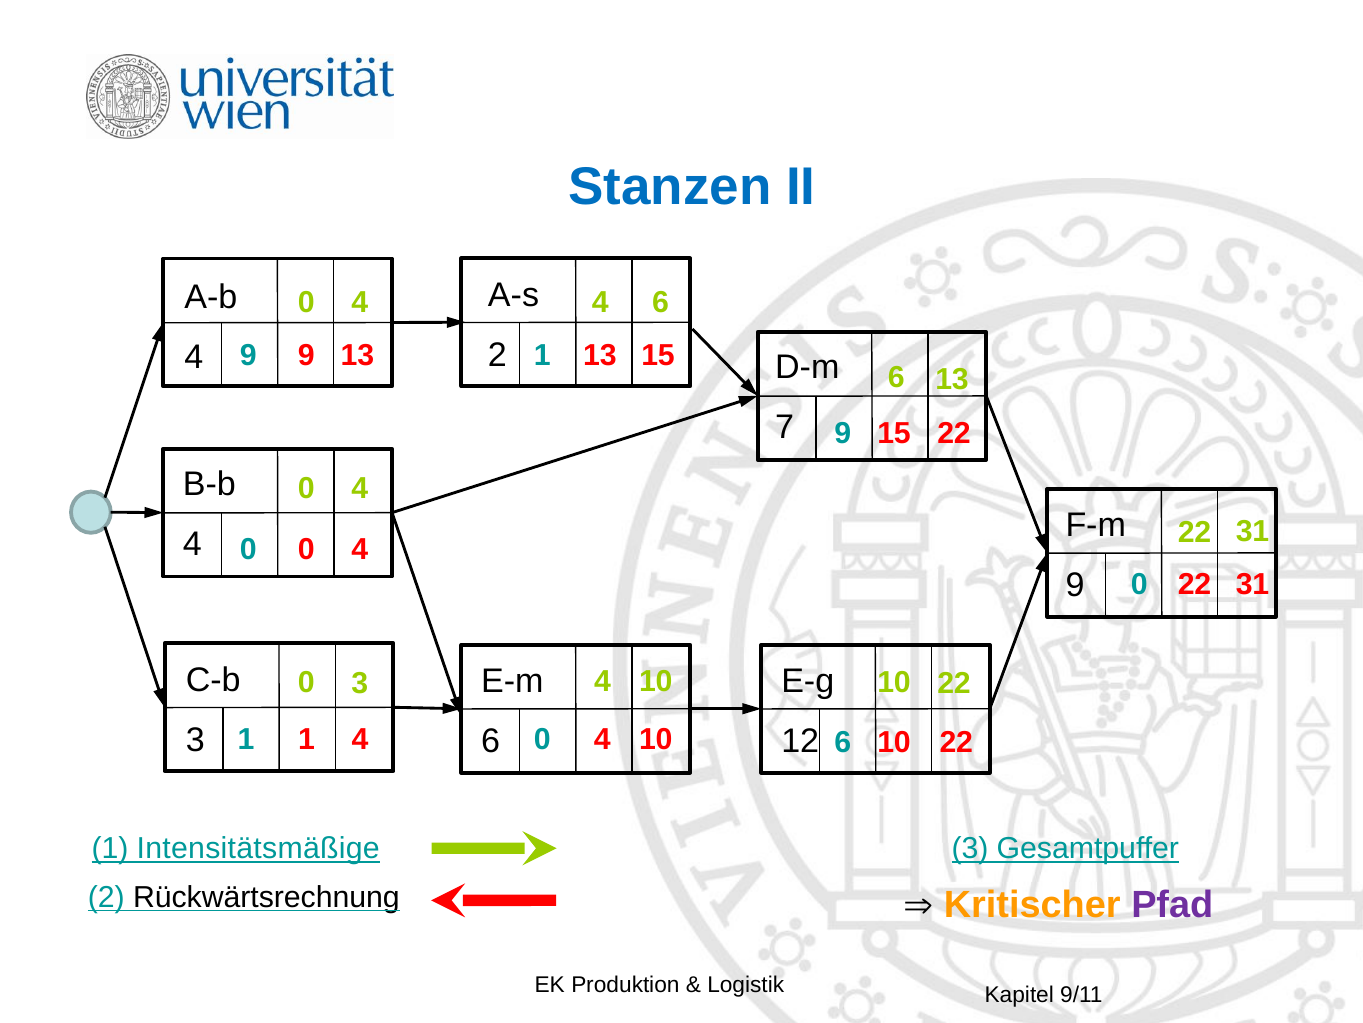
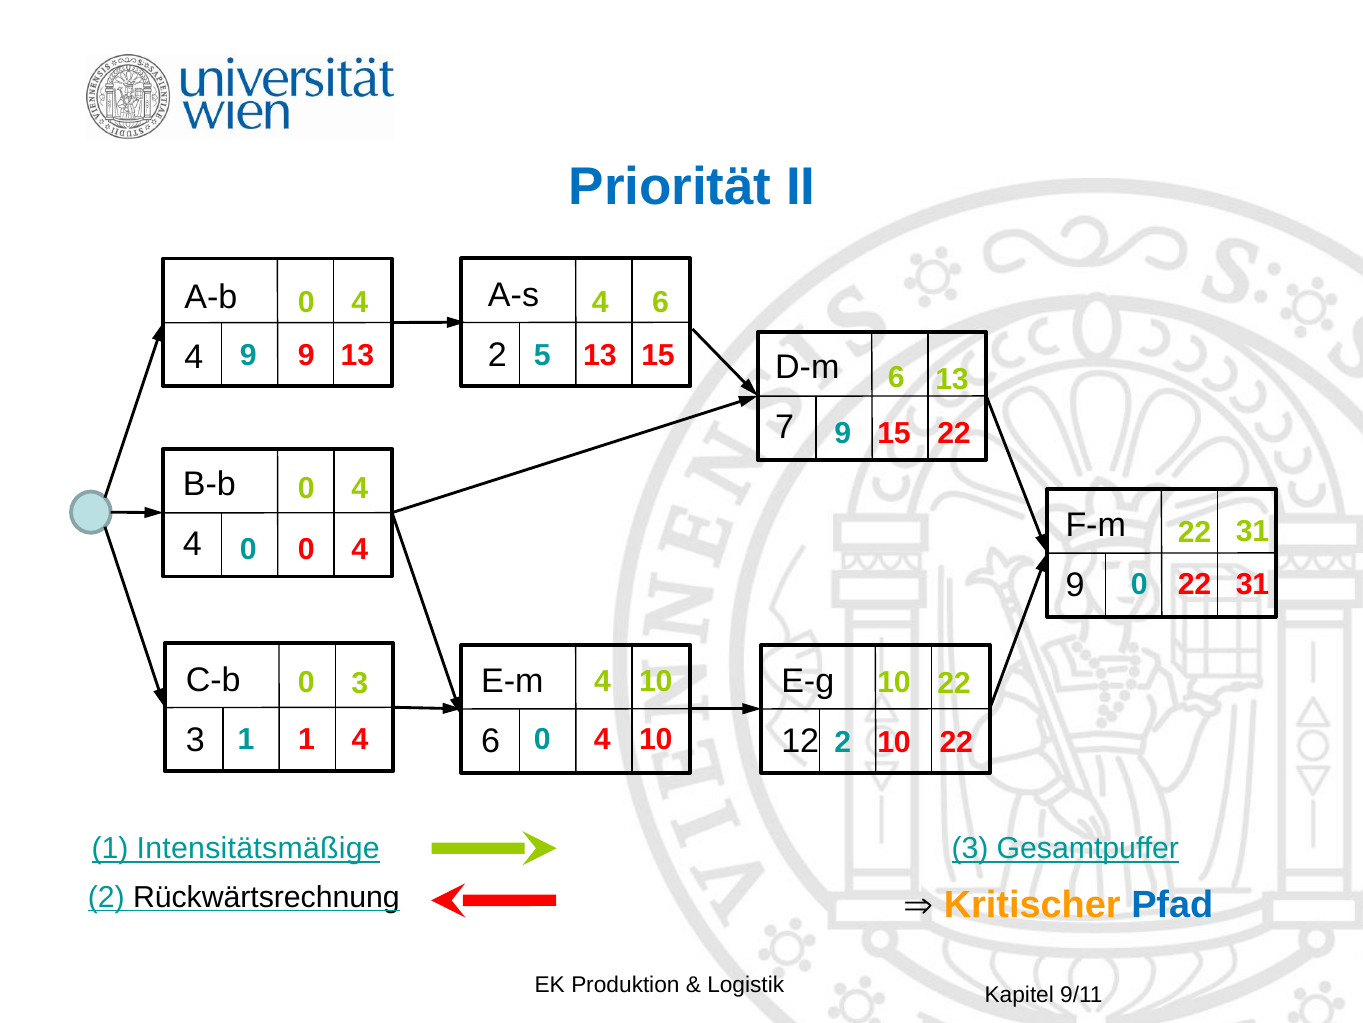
Stanzen: Stanzen -> Priorität (670, 187)
1: 1 -> 5 (542, 356)
0 6: 6 -> 2 (843, 742)
Pfad colour: purple -> blue (1172, 904)
